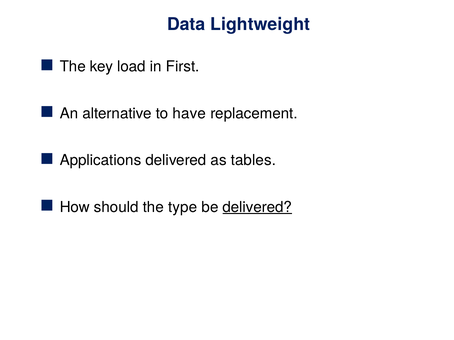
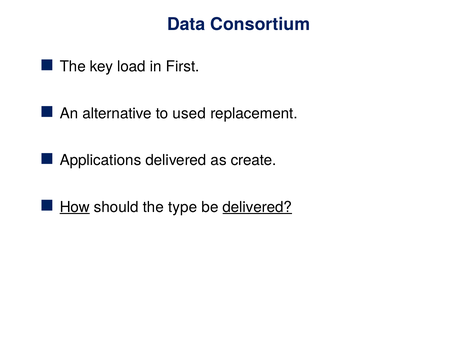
Lightweight: Lightweight -> Consortium (260, 24)
have: have -> used (189, 114)
tables: tables -> create (254, 161)
How underline: none -> present (75, 207)
